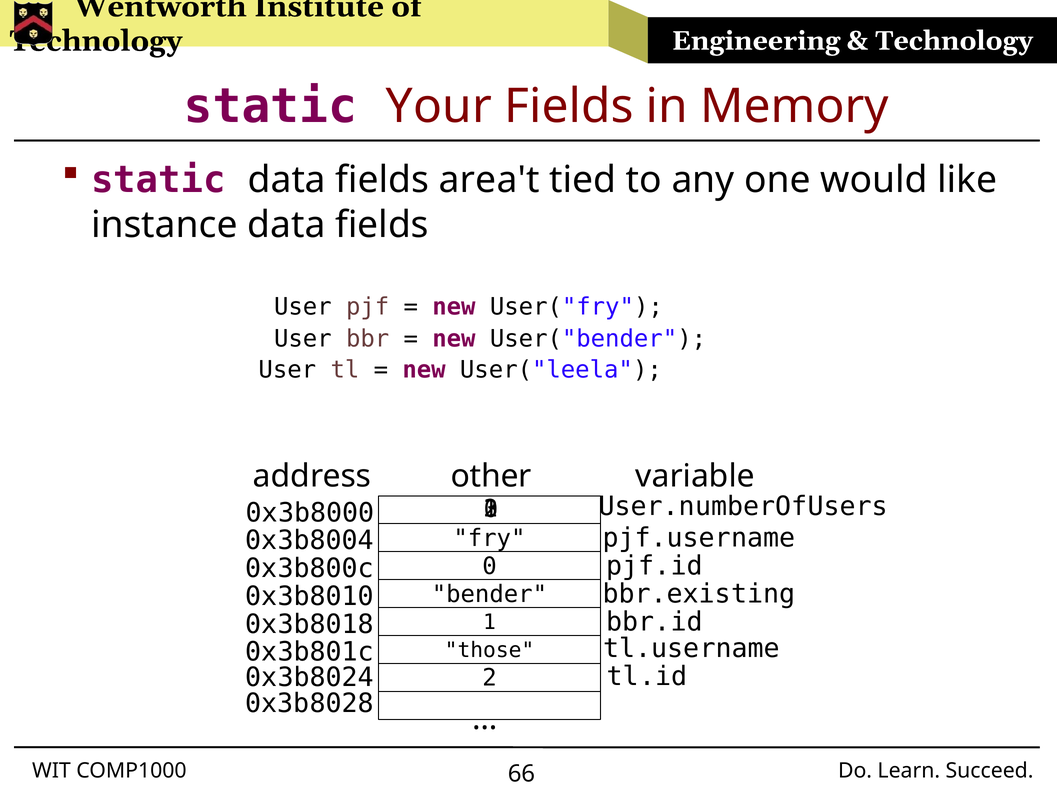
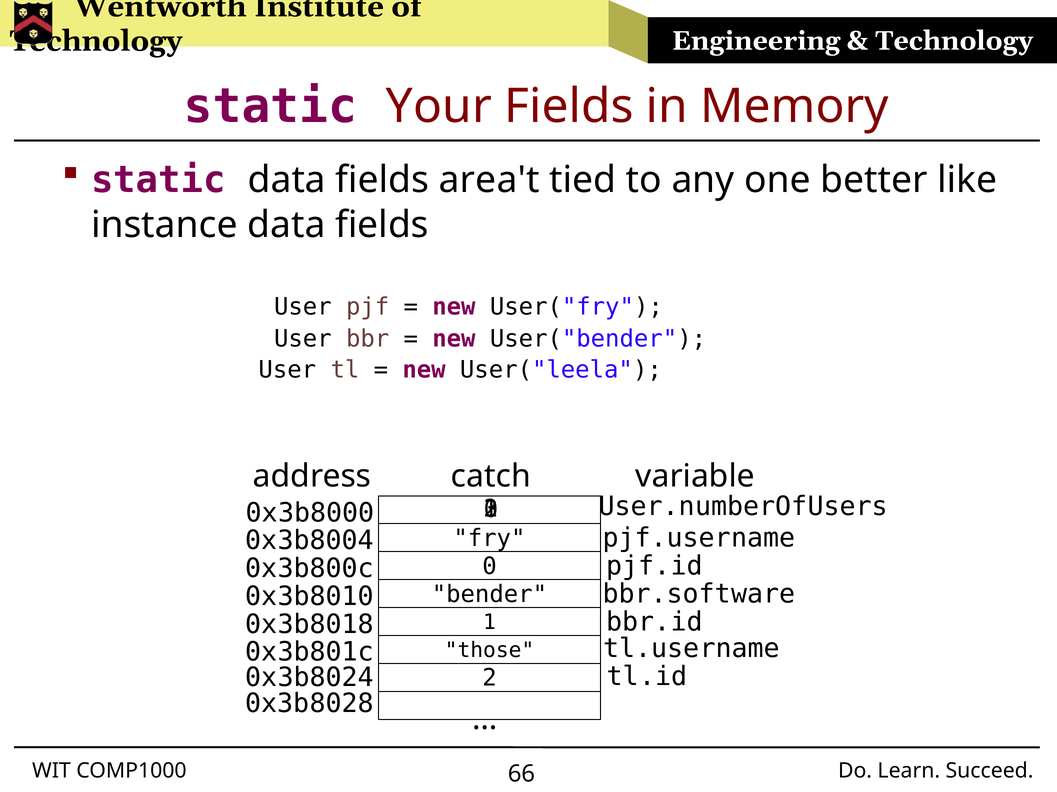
would: would -> better (874, 180)
other: other -> catch (491, 477)
bbr.existing: bbr.existing -> bbr.software (699, 594)
